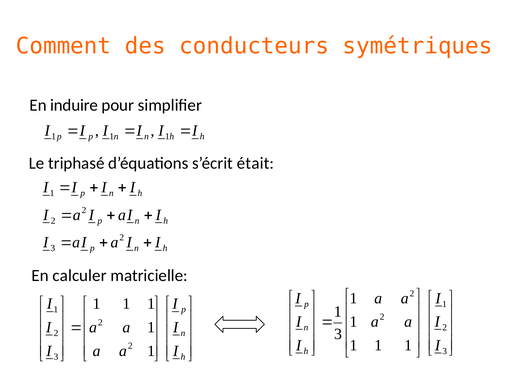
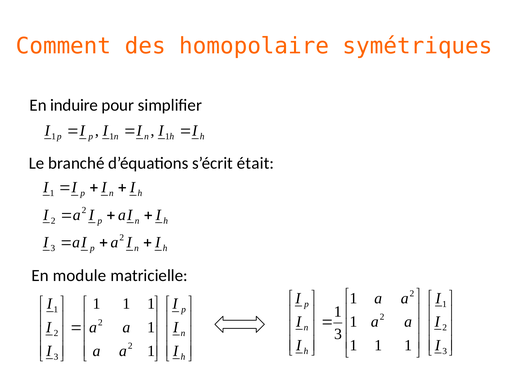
conducteurs: conducteurs -> homopolaire (254, 46)
triphasé: triphasé -> branché (76, 163)
calculer: calculer -> module (80, 275)
